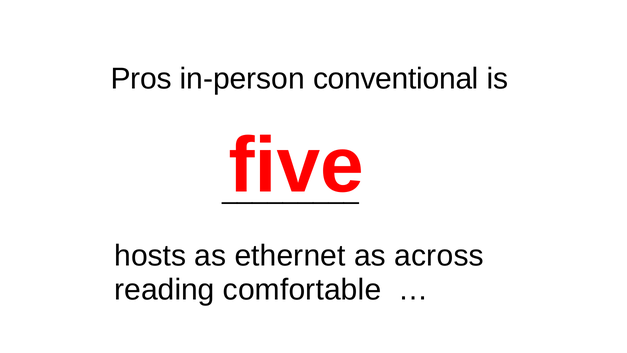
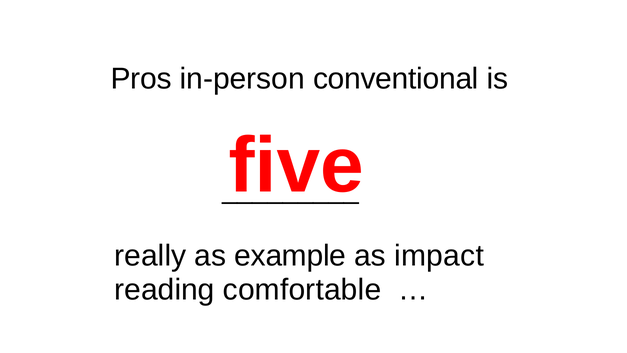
hosts: hosts -> really (150, 255)
ethernet: ethernet -> example (290, 255)
across: across -> impact (439, 255)
